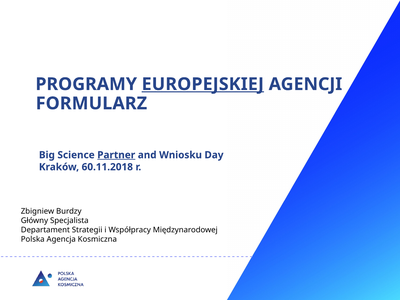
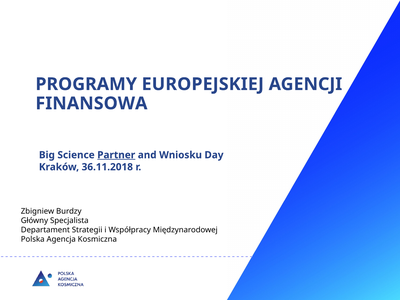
EUROPEJSKIEJ underline: present -> none (203, 84)
FORMULARZ: FORMULARZ -> FINANSOWA (91, 103)
60.11.2018: 60.11.2018 -> 36.11.2018 (107, 167)
